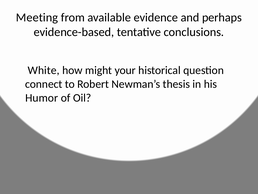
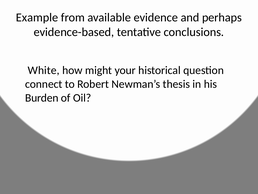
Meeting: Meeting -> Example (37, 17)
Humor: Humor -> Burden (42, 98)
